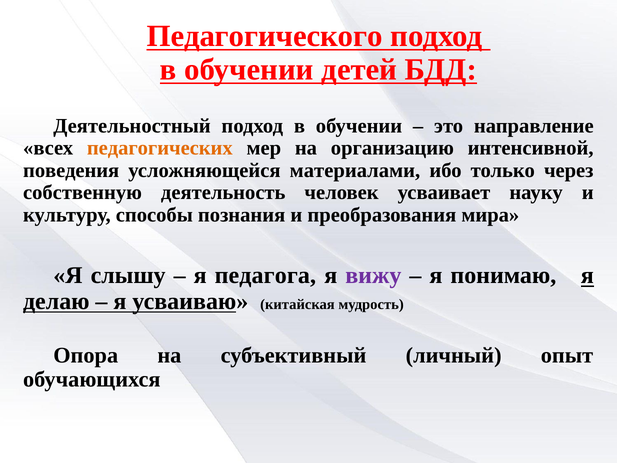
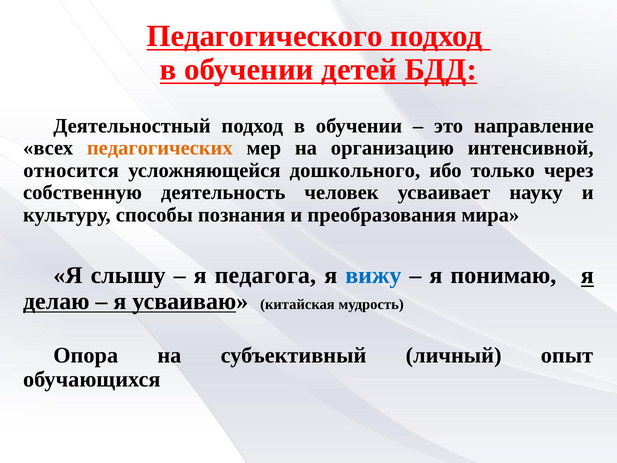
поведения: поведения -> относится (71, 170)
материалами: материалами -> дошкольного (355, 170)
вижу colour: purple -> blue (373, 275)
